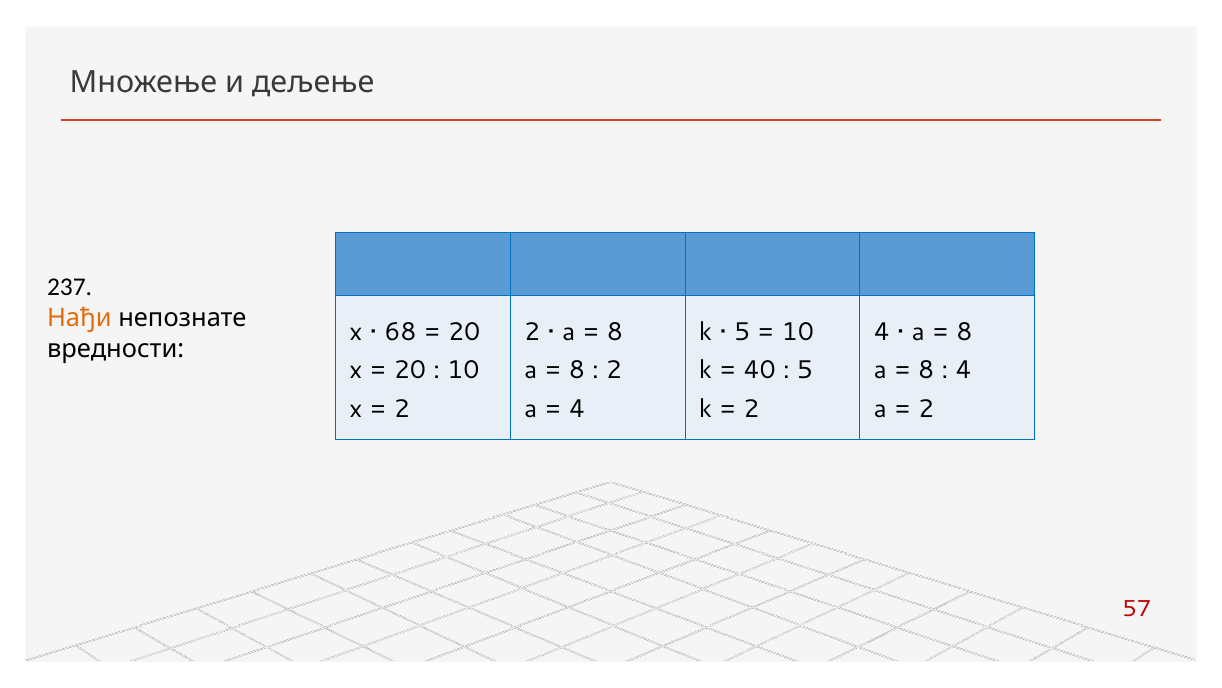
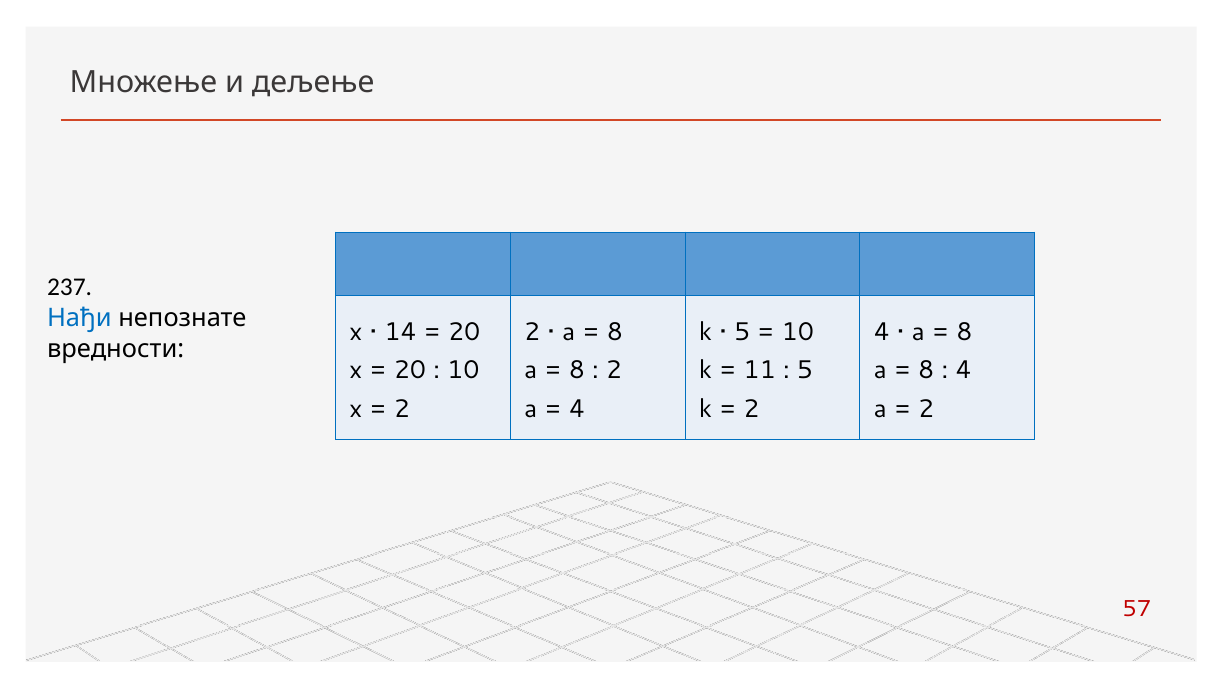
Нађи colour: orange -> blue (79, 318)
68: 68 -> 14 (400, 331)
40: 40 -> 11 (760, 370)
